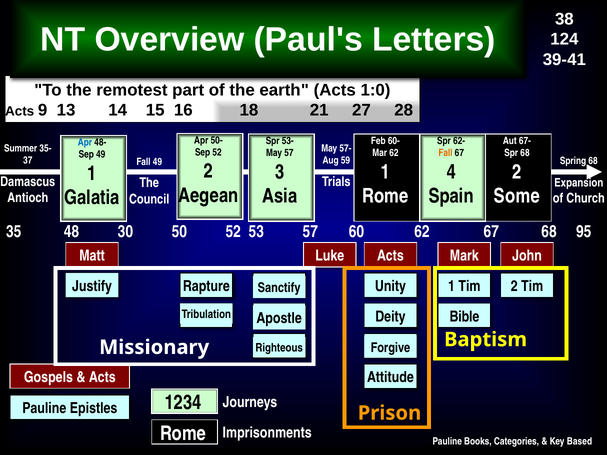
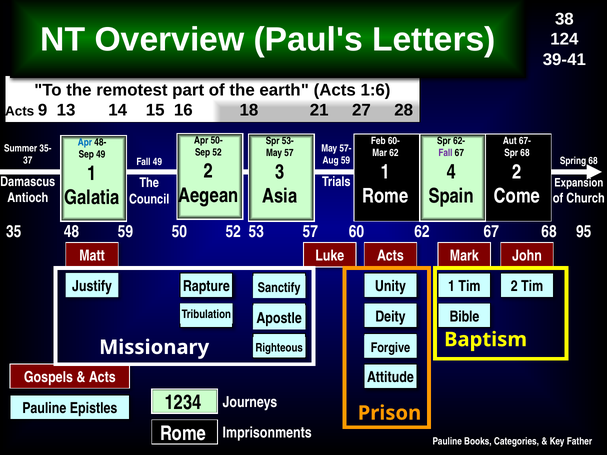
1:0: 1:0 -> 1:6 (376, 90)
Fall colour: orange -> purple (445, 153)
Some: Some -> Come (517, 196)
30: 30 -> 59 (125, 232)
Based: Based -> Father (579, 442)
